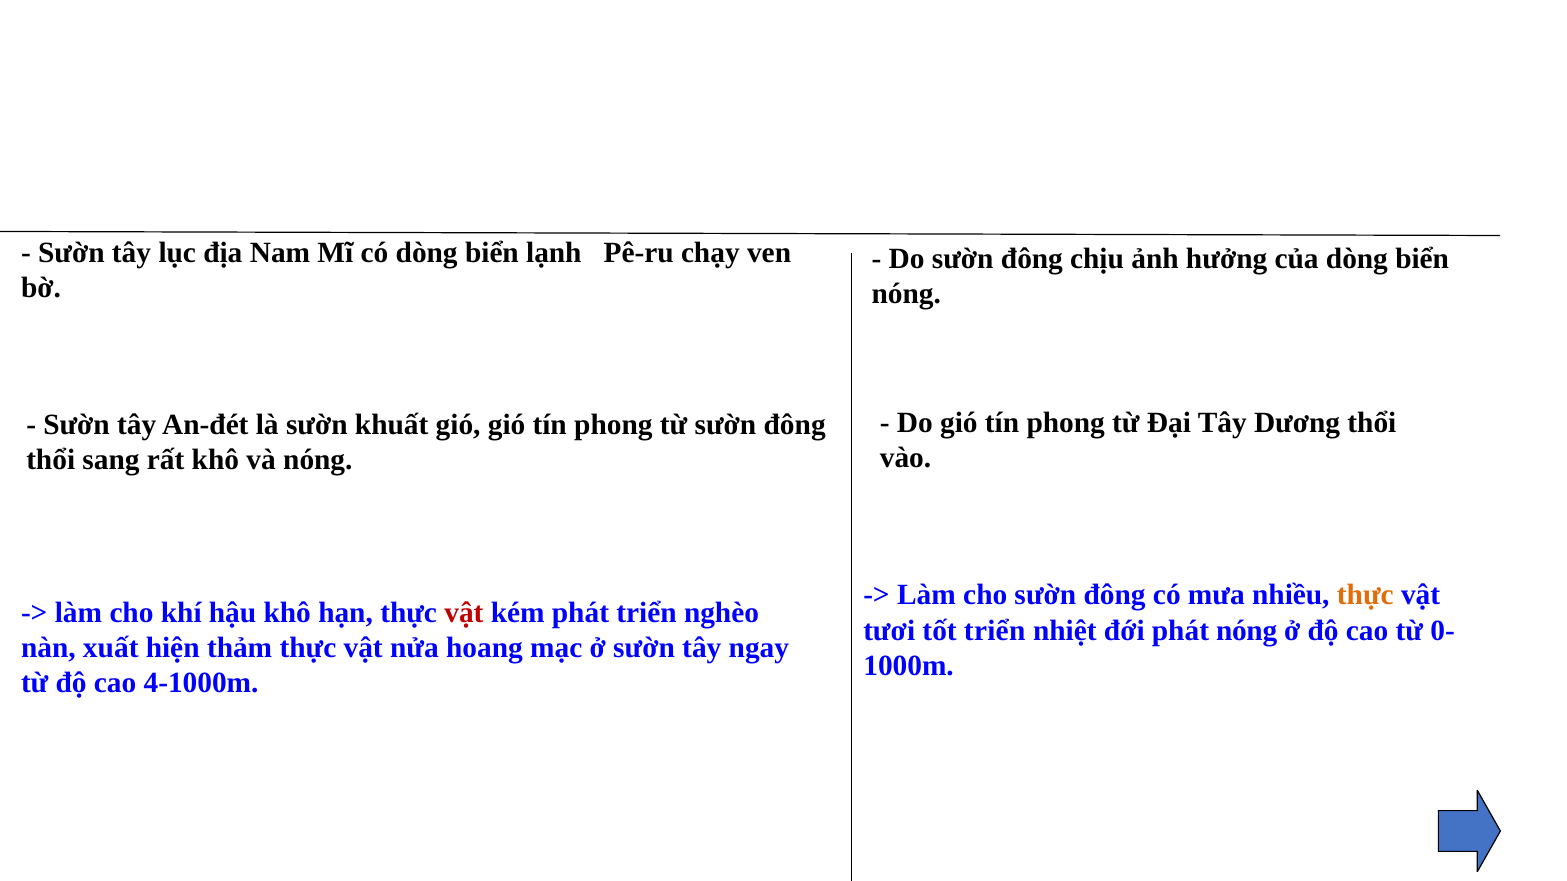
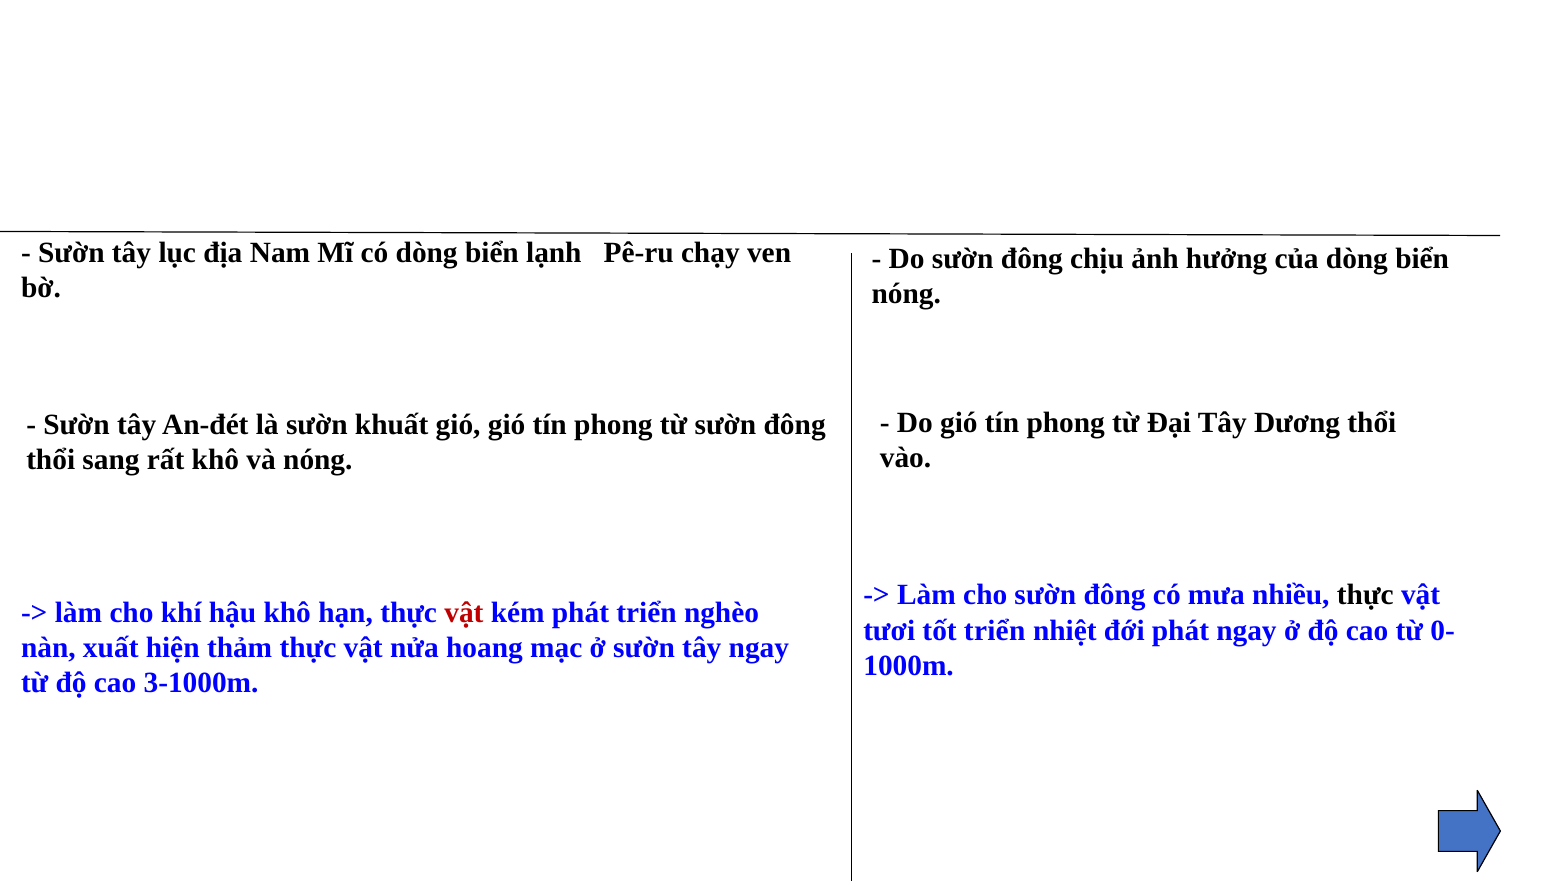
thực colour: orange -> black (1365, 596)
phát nóng: nóng -> ngay (1246, 631)
4-1000m: 4-1000m -> 3-1000m (201, 683)
